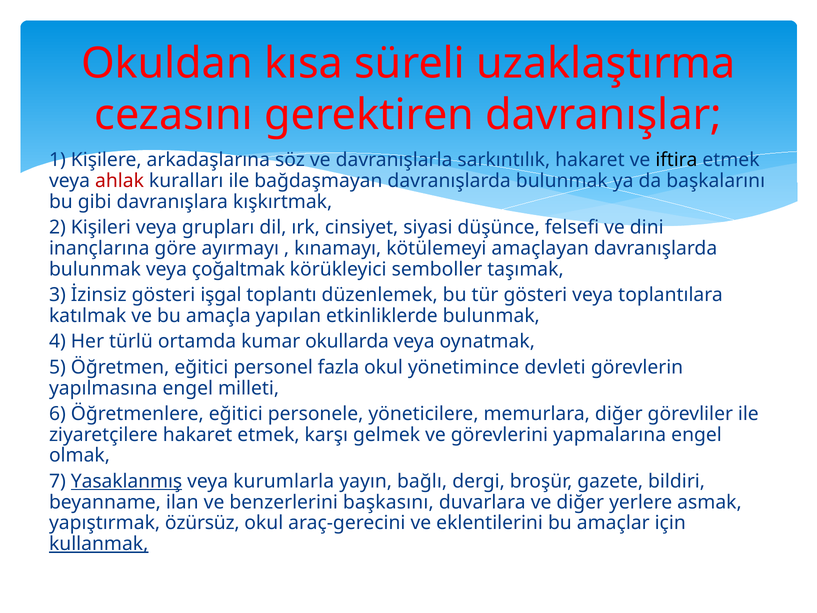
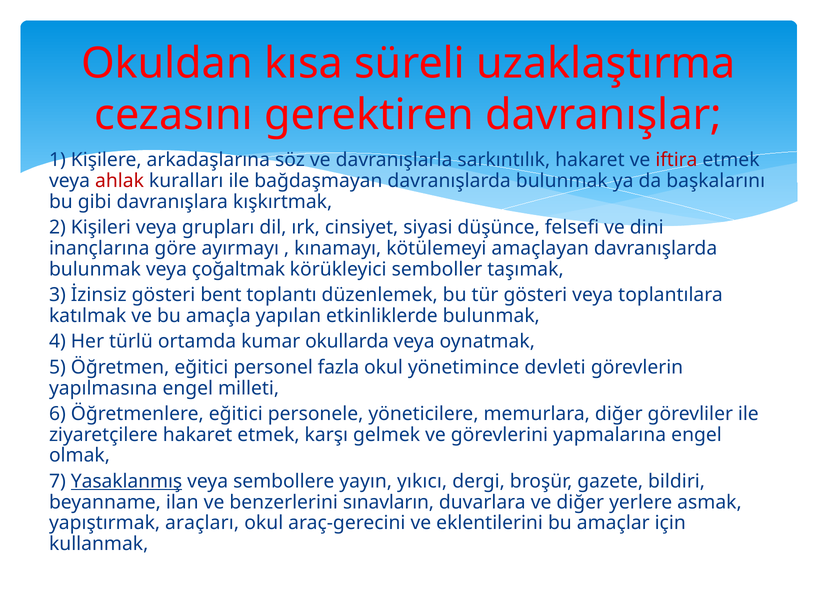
iftira colour: black -> red (676, 160)
işgal: işgal -> bent (221, 295)
kurumlarla: kurumlarla -> sembollere (284, 481)
bağlı: bağlı -> yıkıcı (422, 481)
başkasını: başkasını -> sınavların (388, 502)
özürsüz: özürsüz -> araçları (202, 523)
kullanmak underline: present -> none (99, 544)
